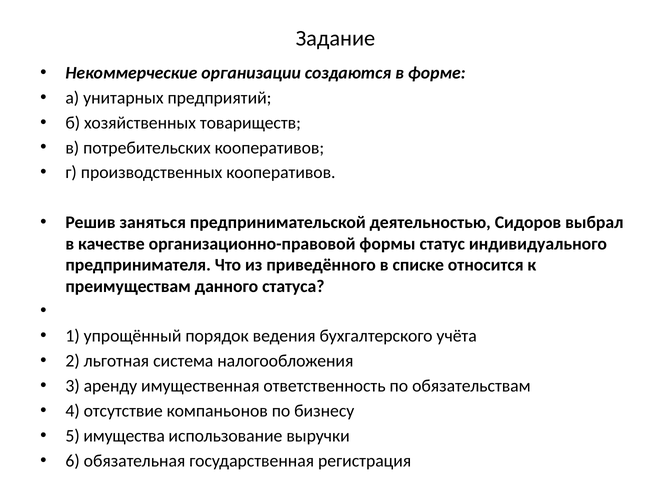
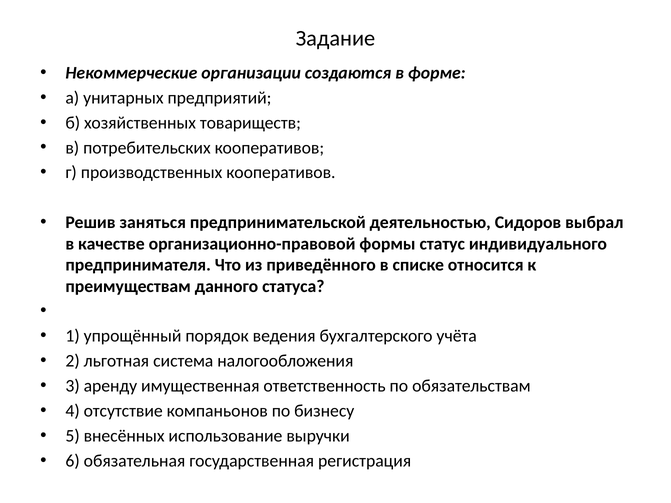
имущества: имущества -> внесённых (124, 436)
